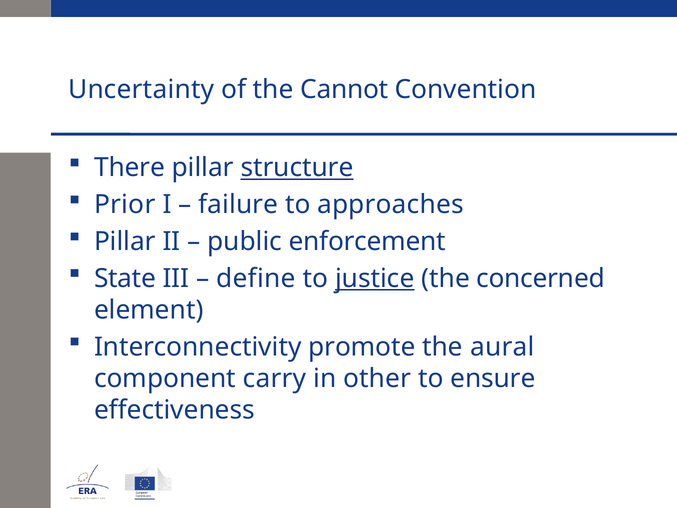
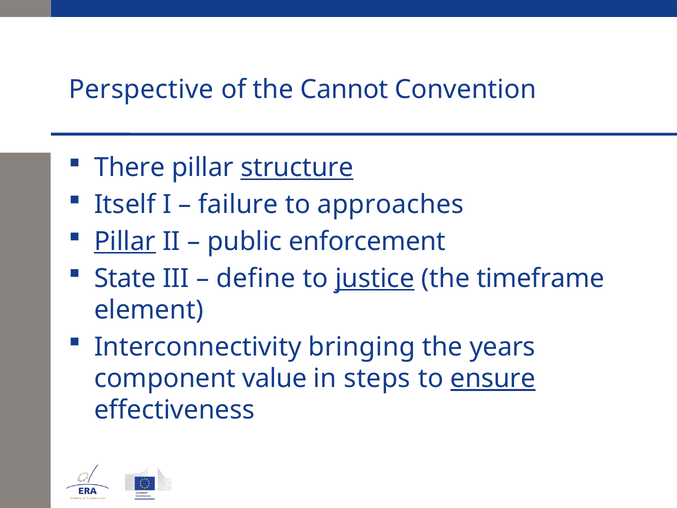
Uncertainty: Uncertainty -> Perspective (141, 89)
Prior: Prior -> Itself (125, 205)
Pillar underline: none -> present (125, 241)
concerned: concerned -> timeframe (541, 278)
promote: promote -> bringing (362, 347)
aural: aural -> years (503, 347)
carry: carry -> value (275, 378)
other: other -> steps (377, 378)
ensure underline: none -> present (493, 378)
